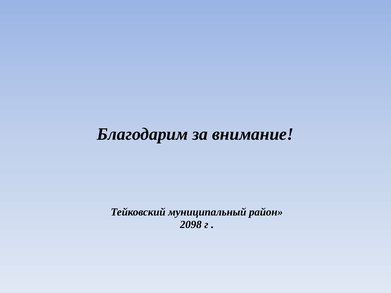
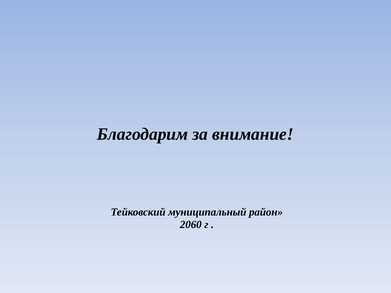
2098: 2098 -> 2060 (191, 225)
